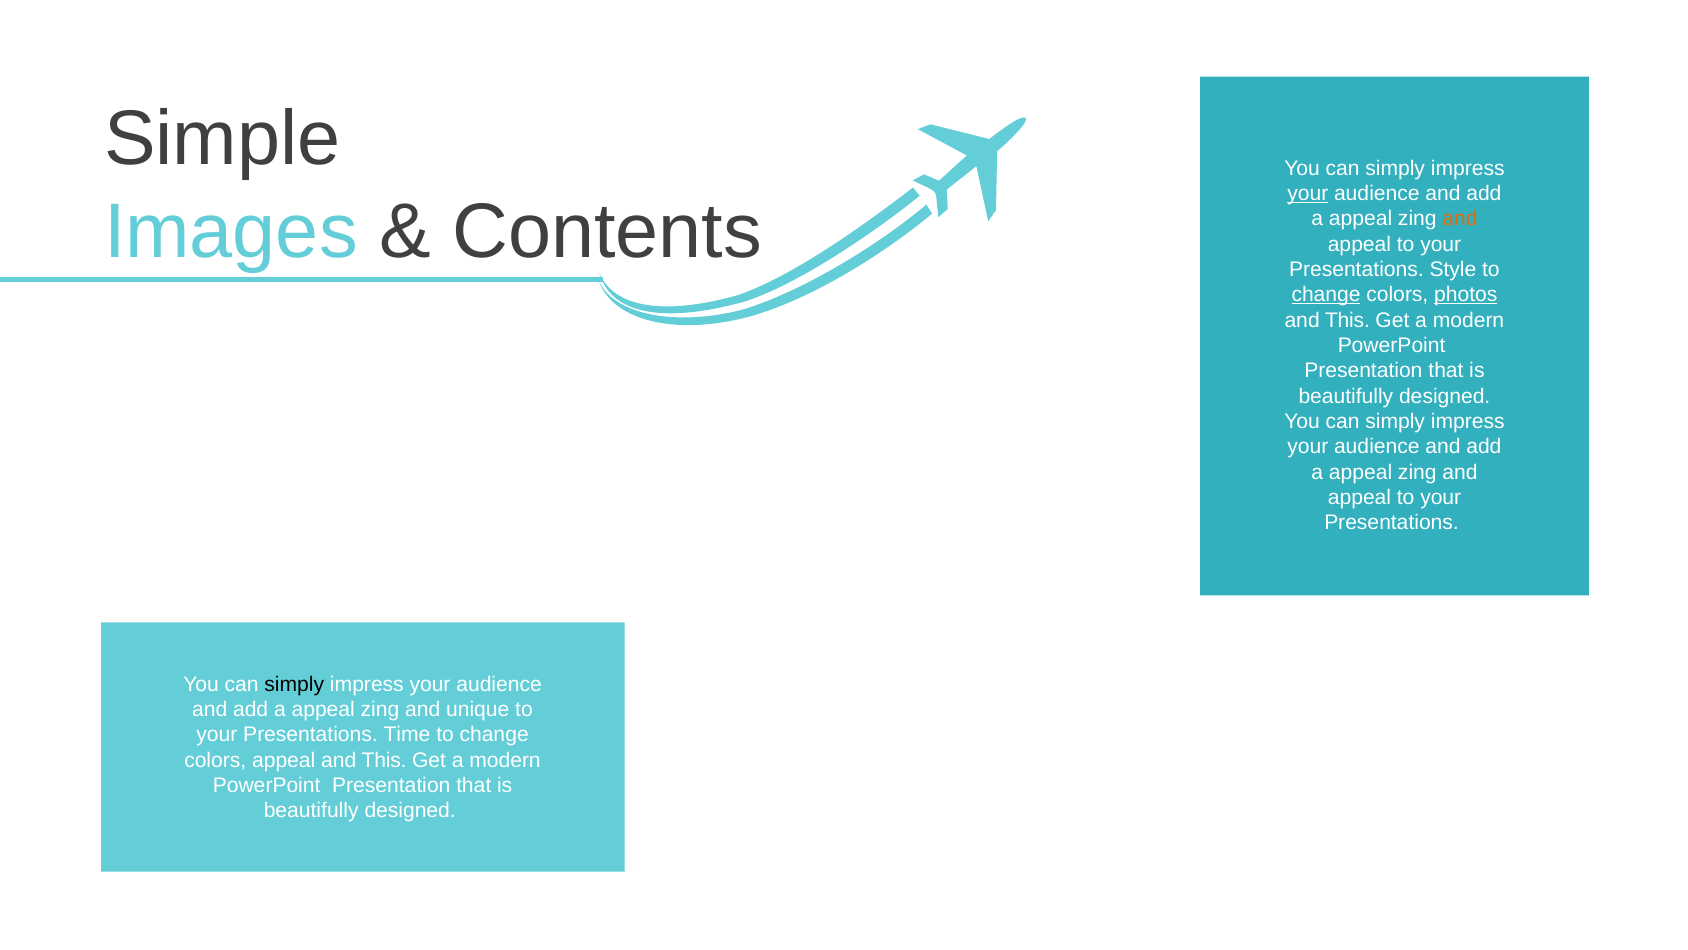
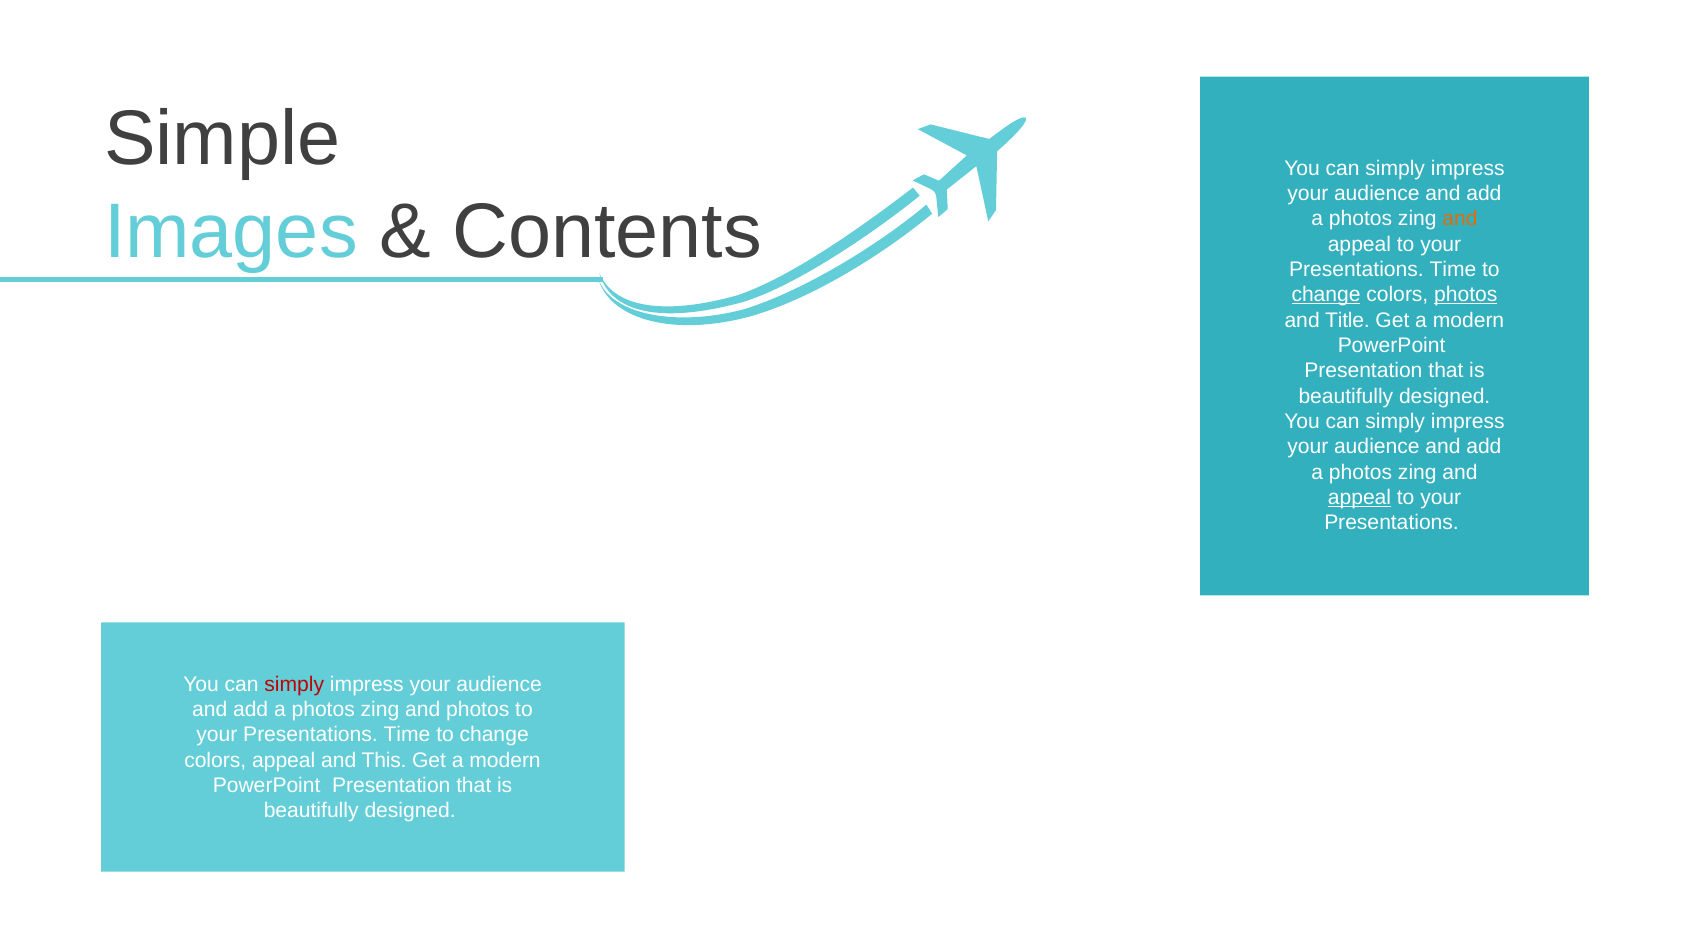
your underline: present -> none (1308, 193)
appeal: appeal -> photos (1361, 219)
Style: Style -> Time (1453, 269)
This: This -> Title (1347, 320)
appeal: appeal -> photos (1361, 472)
appeal underline: none -> present (1360, 497)
simply colour: black -> red (294, 684)
appeal: appeal -> photos (323, 709)
and unique: unique -> photos (478, 709)
